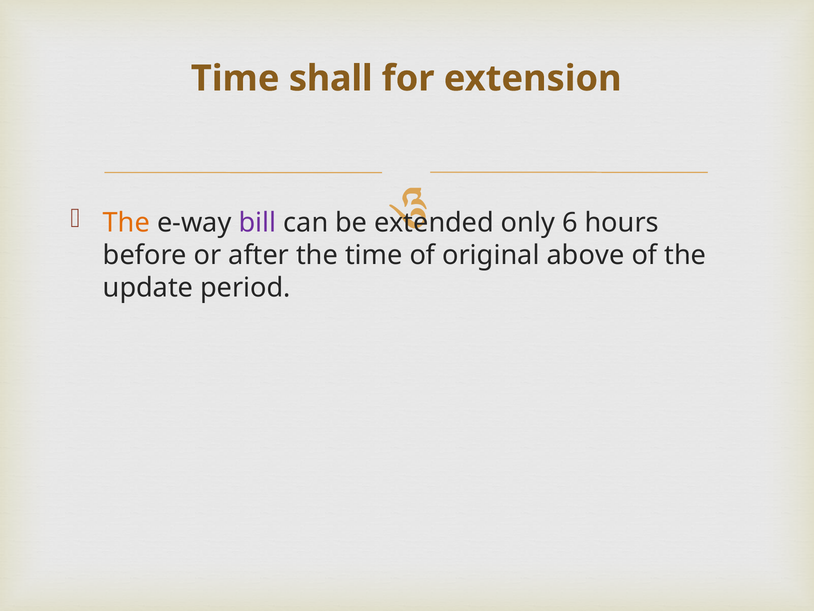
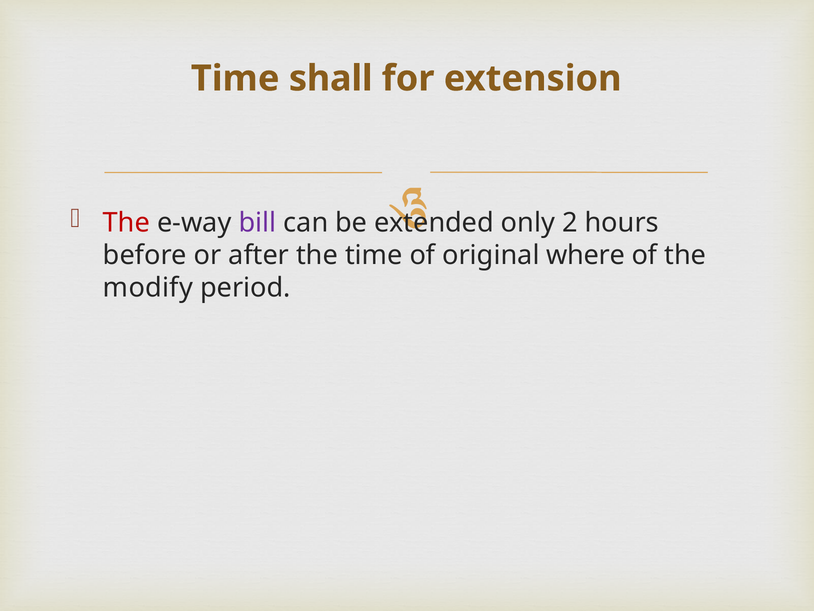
The colour: orange -> red (126, 222)
6: 6 -> 2 (570, 222)
above: above -> where (586, 255)
update: update -> modify (148, 288)
